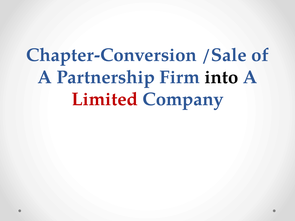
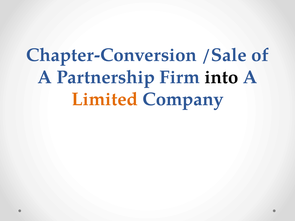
Limited colour: red -> orange (105, 99)
